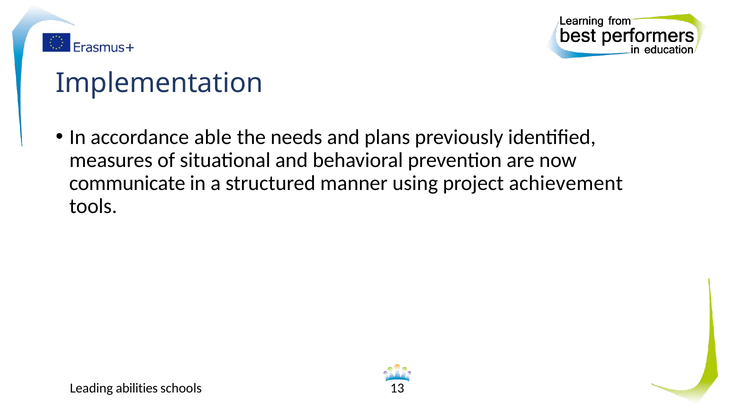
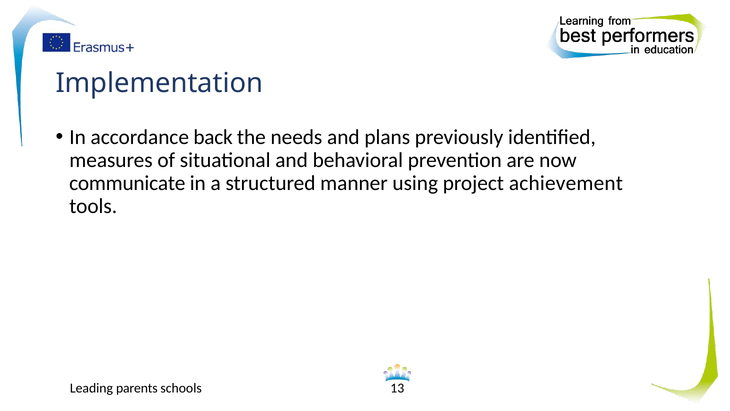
able: able -> back (213, 137)
abilities: abilities -> parents (137, 388)
